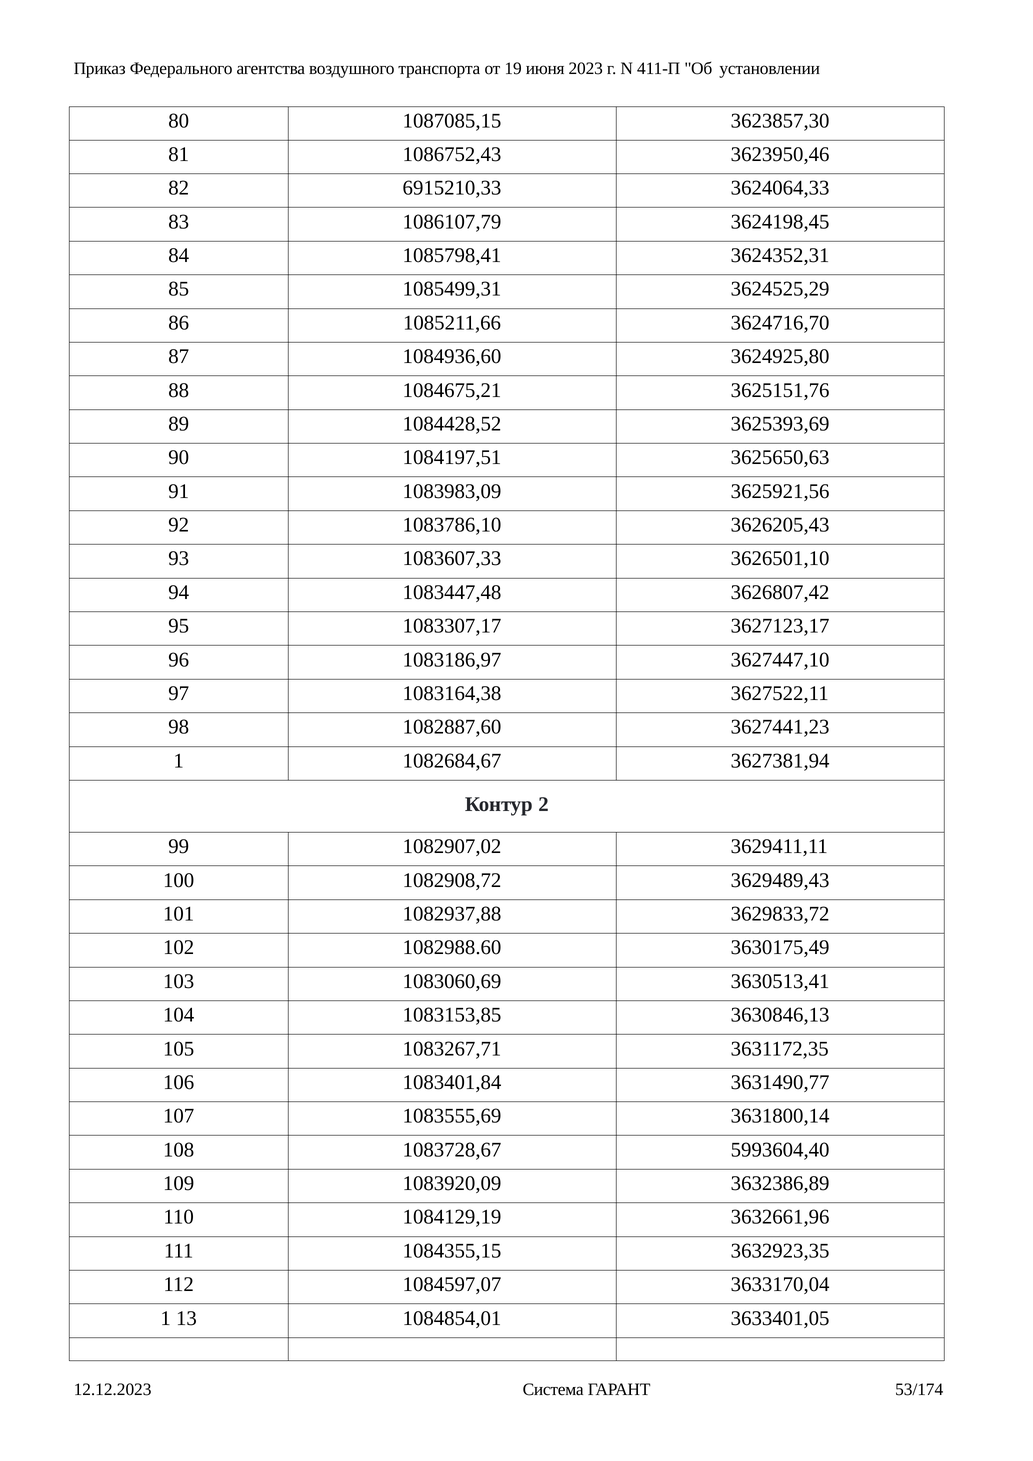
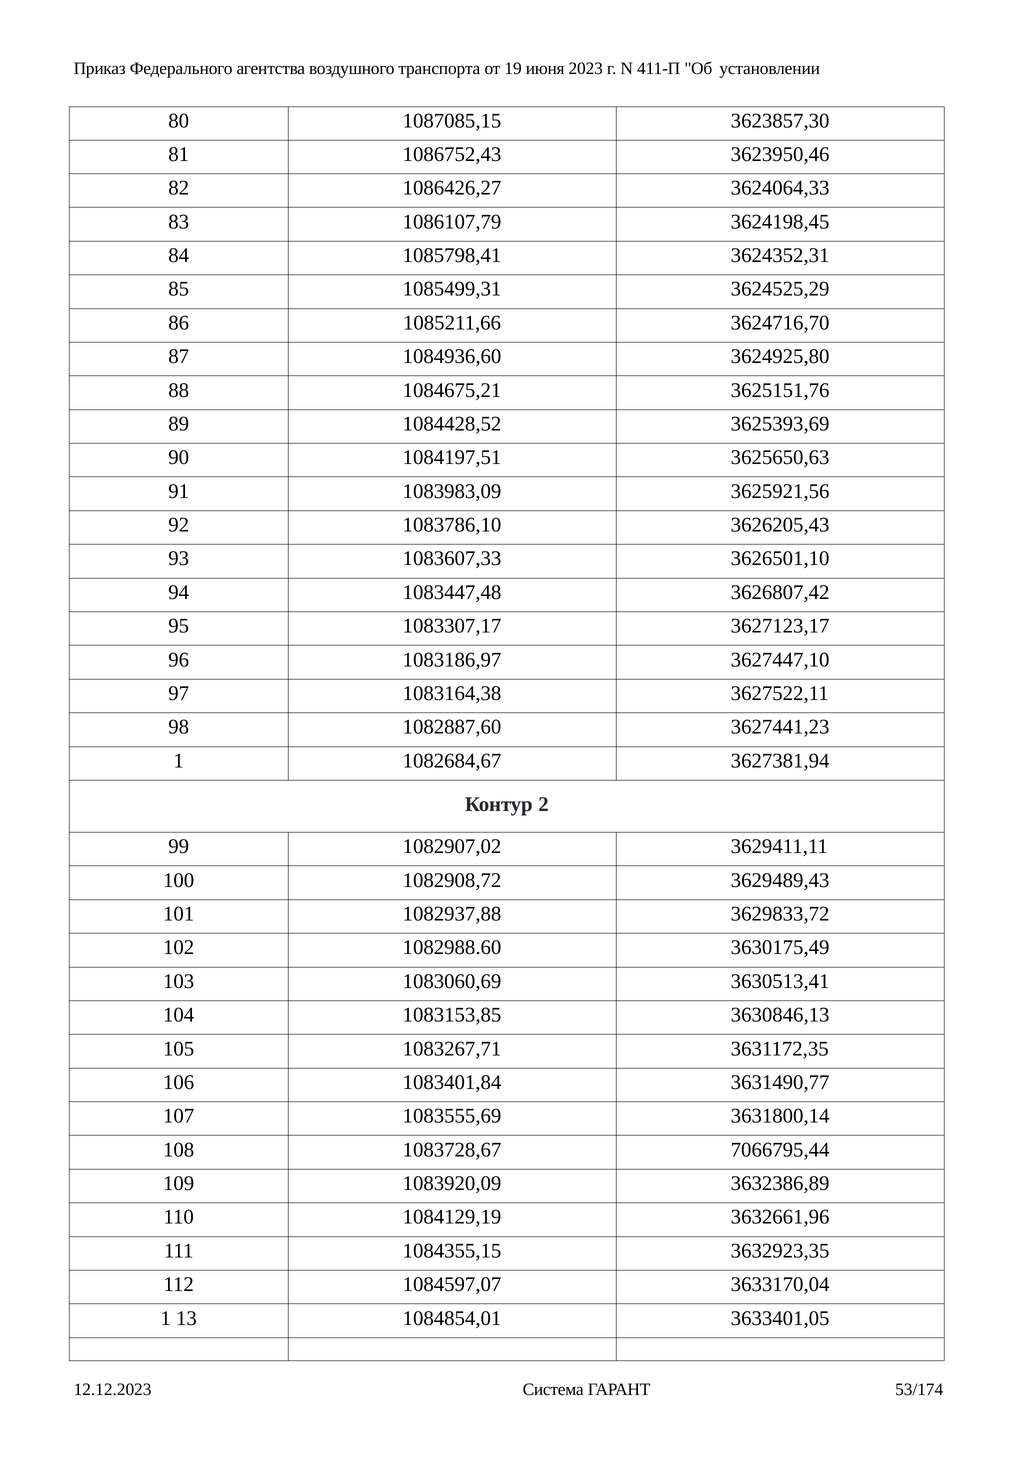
6915210,33: 6915210,33 -> 1086426,27 (452, 188)
5993604,40: 5993604,40 -> 7066795,44 (780, 1150)
